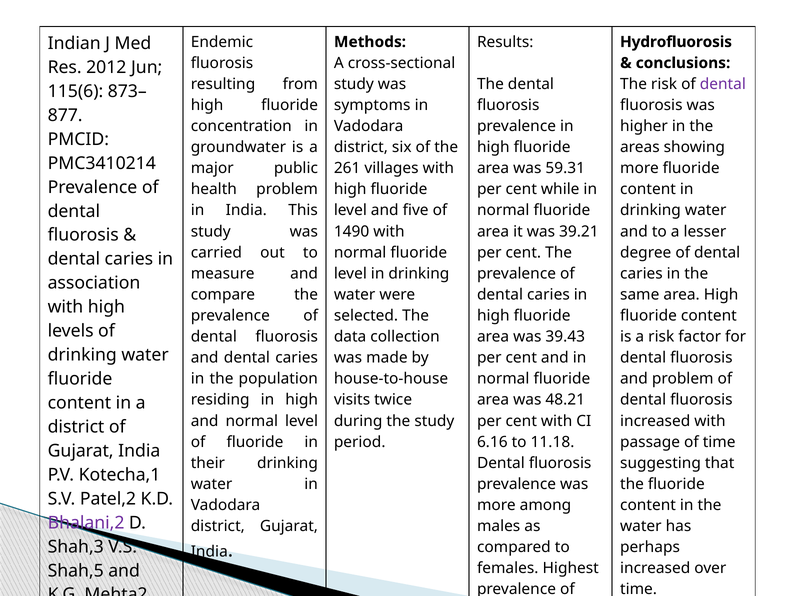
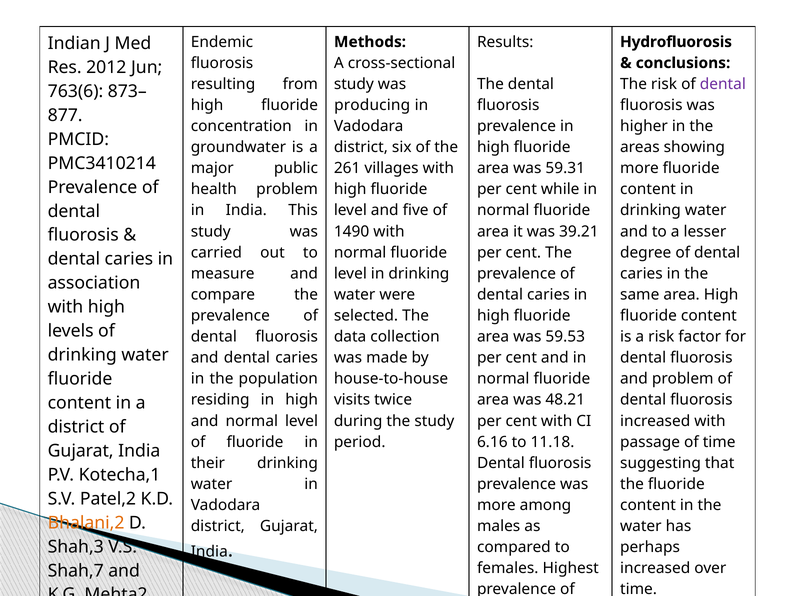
115(6: 115(6 -> 763(6 (75, 91)
symptoms: symptoms -> producing (372, 105)
39.43: 39.43 -> 59.53 (565, 337)
Bhalani,2 colour: purple -> orange (86, 523)
Shah,5: Shah,5 -> Shah,7 (76, 571)
